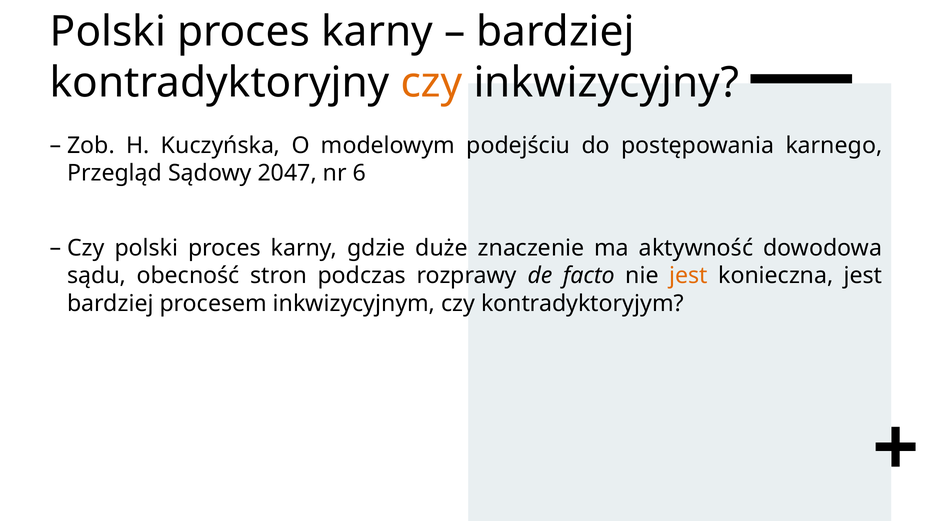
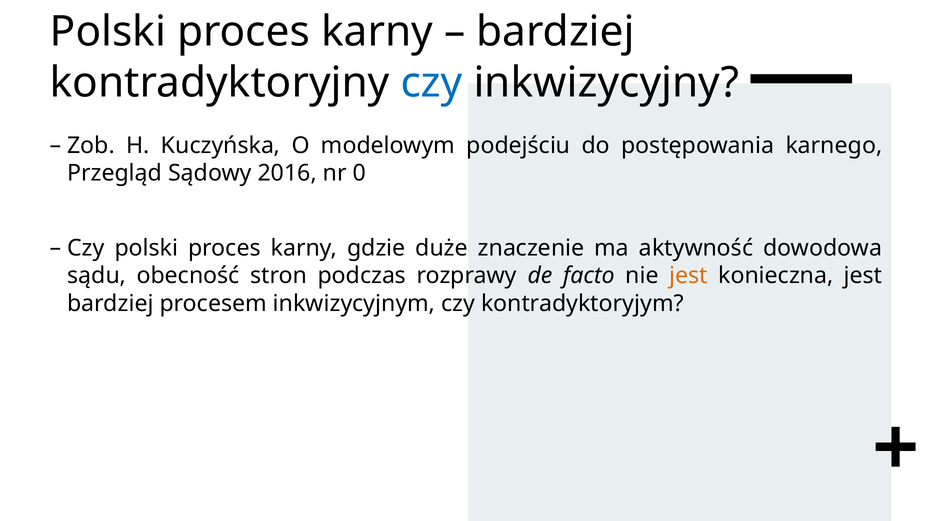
czy colour: orange -> blue (432, 83)
2047: 2047 -> 2016 (287, 173)
6: 6 -> 0 (359, 173)
